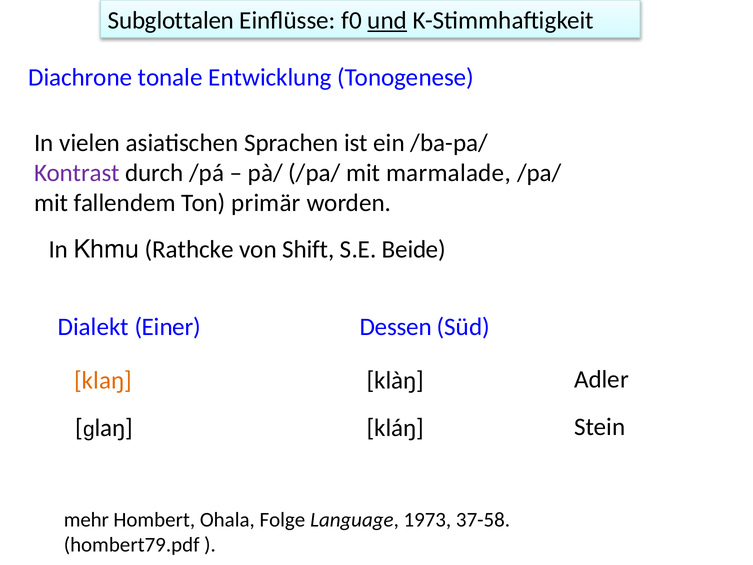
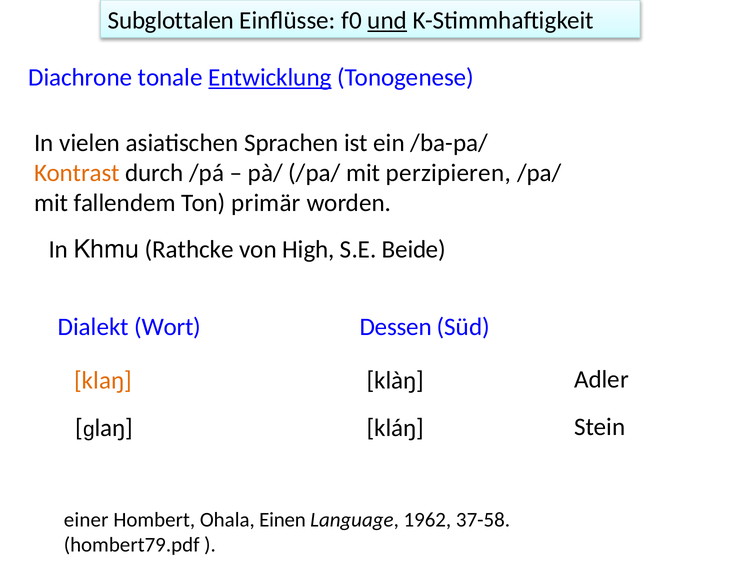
Entwicklung underline: none -> present (270, 78)
Kontrast colour: purple -> orange (77, 173)
marmalade: marmalade -> perzipieren (448, 173)
Shift: Shift -> High (308, 250)
Einer: Einer -> Wort (168, 327)
mehr: mehr -> einer (86, 520)
Folge: Folge -> Einen (282, 520)
1973: 1973 -> 1962 (427, 520)
